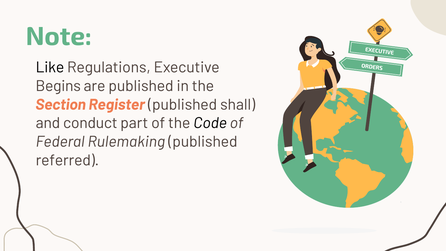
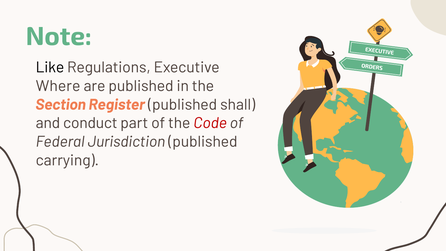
Begins: Begins -> Where (58, 86)
Code colour: black -> red (210, 123)
Rulemaking: Rulemaking -> Jurisdiction (126, 142)
referred: referred -> carrying (67, 160)
